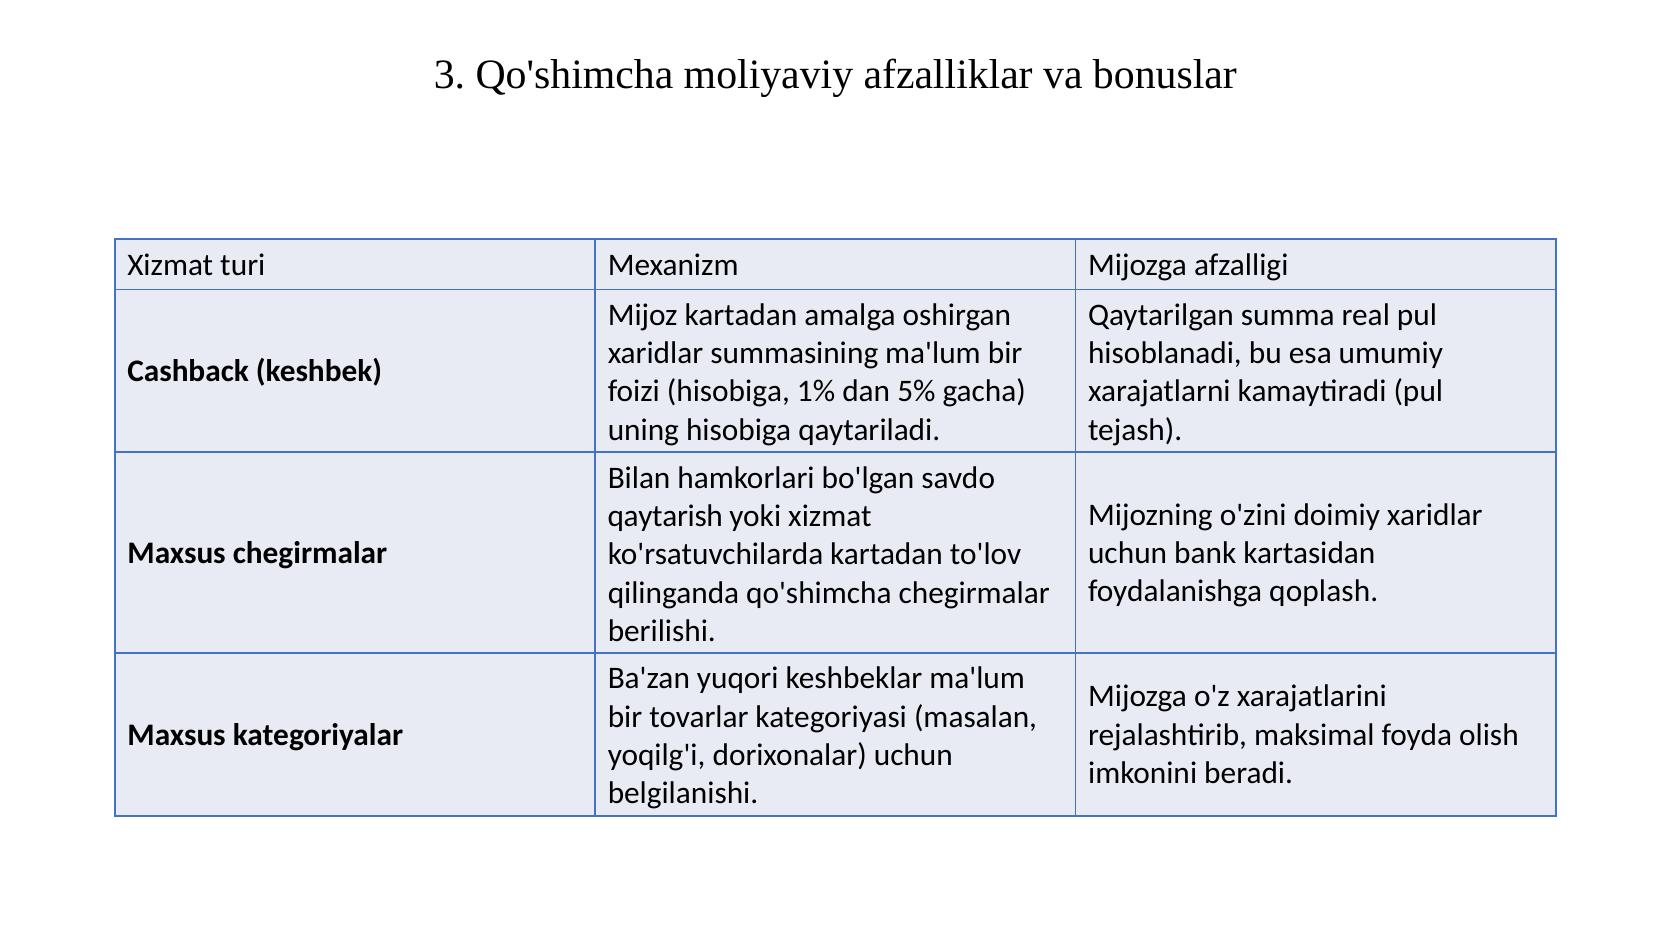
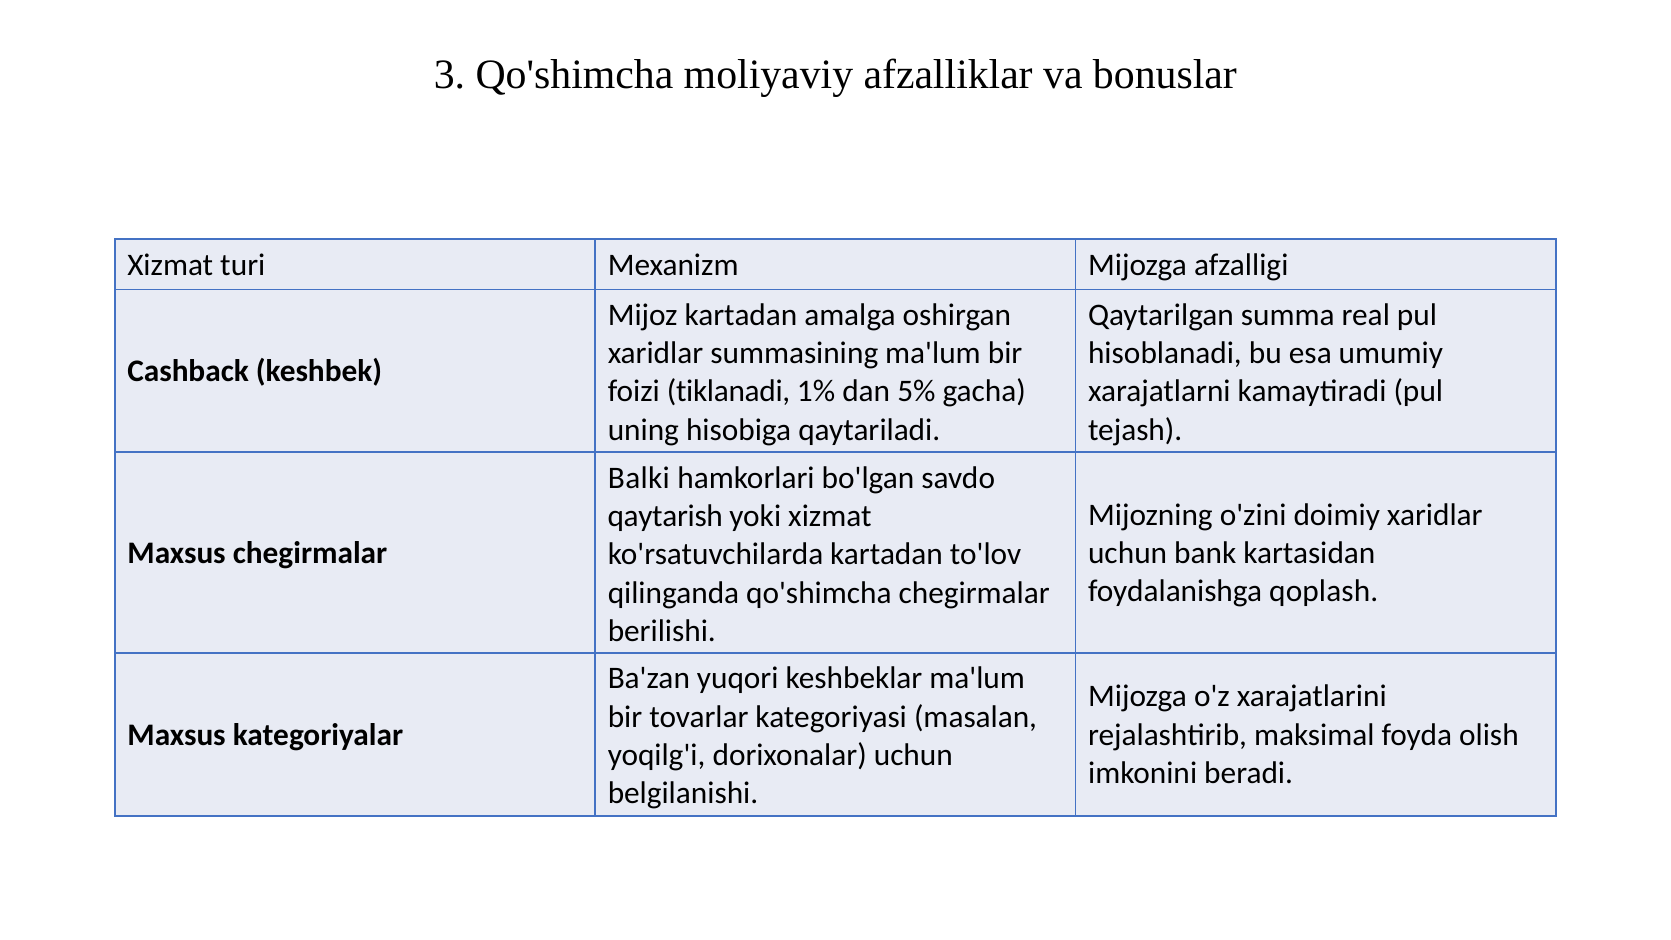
foizi hisobiga: hisobiga -> tiklanadi (729, 391)
Bilan: Bilan -> Balki (639, 478)
